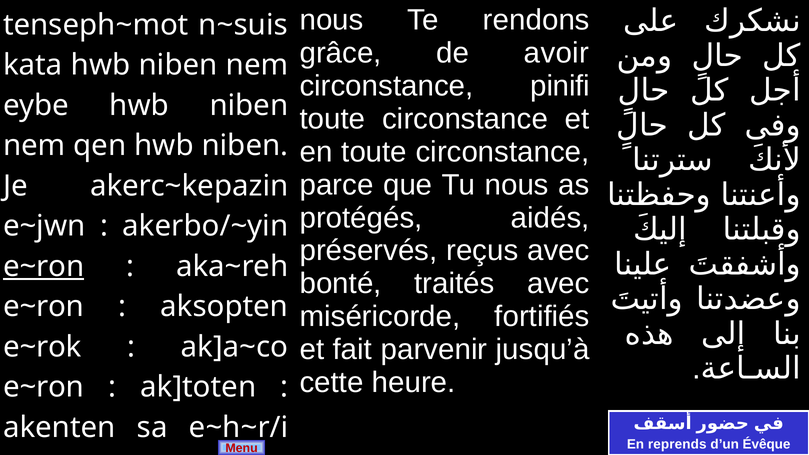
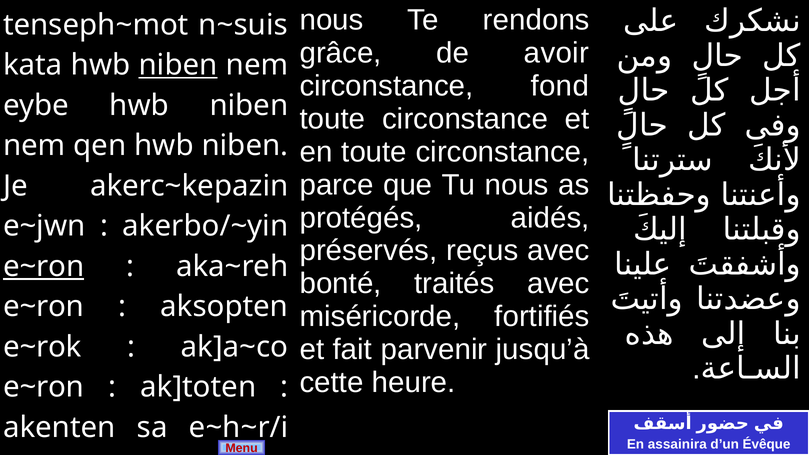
niben underline: none -> present (178, 65)
pinifi: pinifi -> fond (560, 86)
reprends: reprends -> assainira (677, 444)
